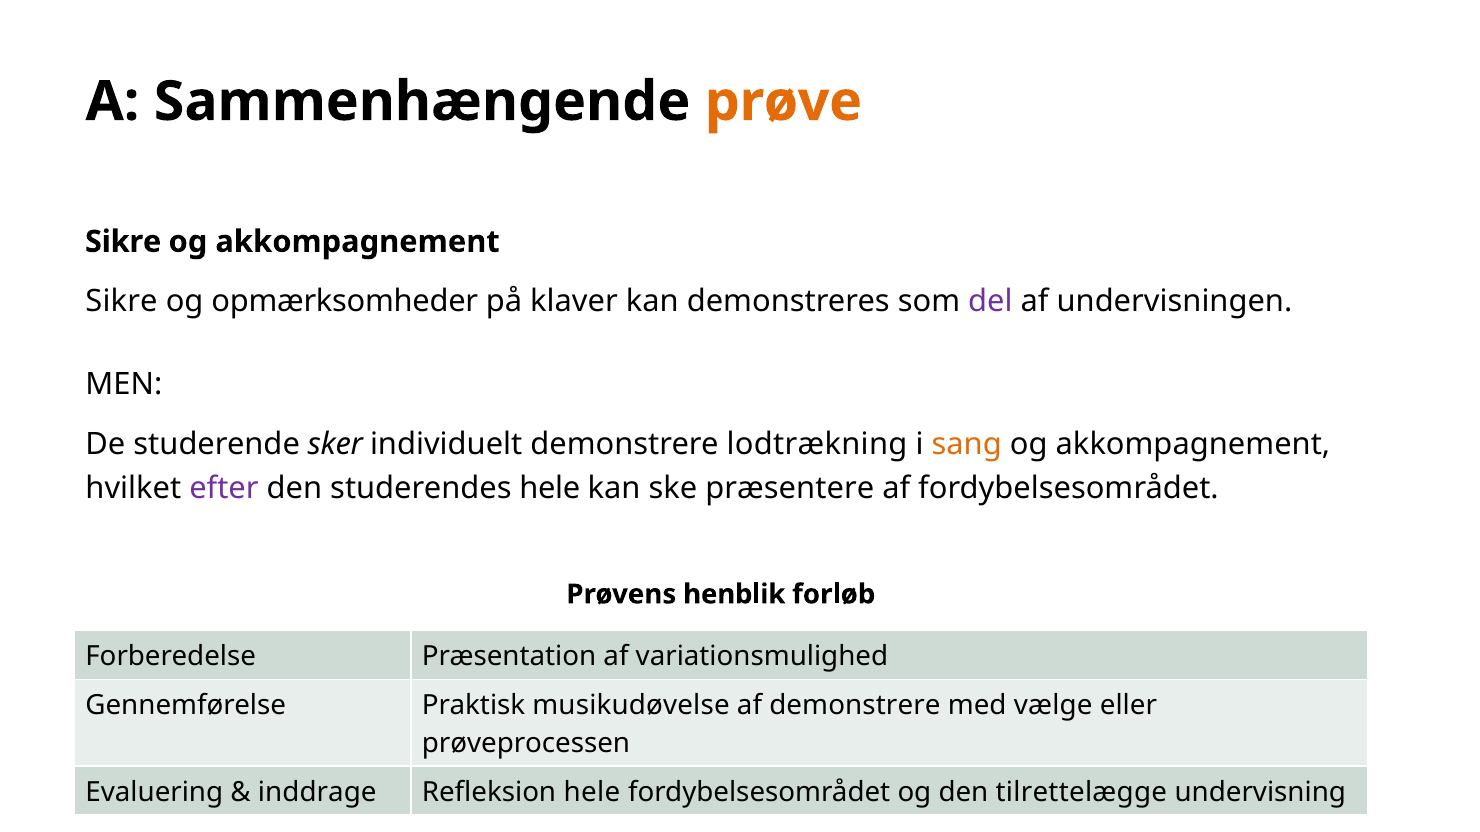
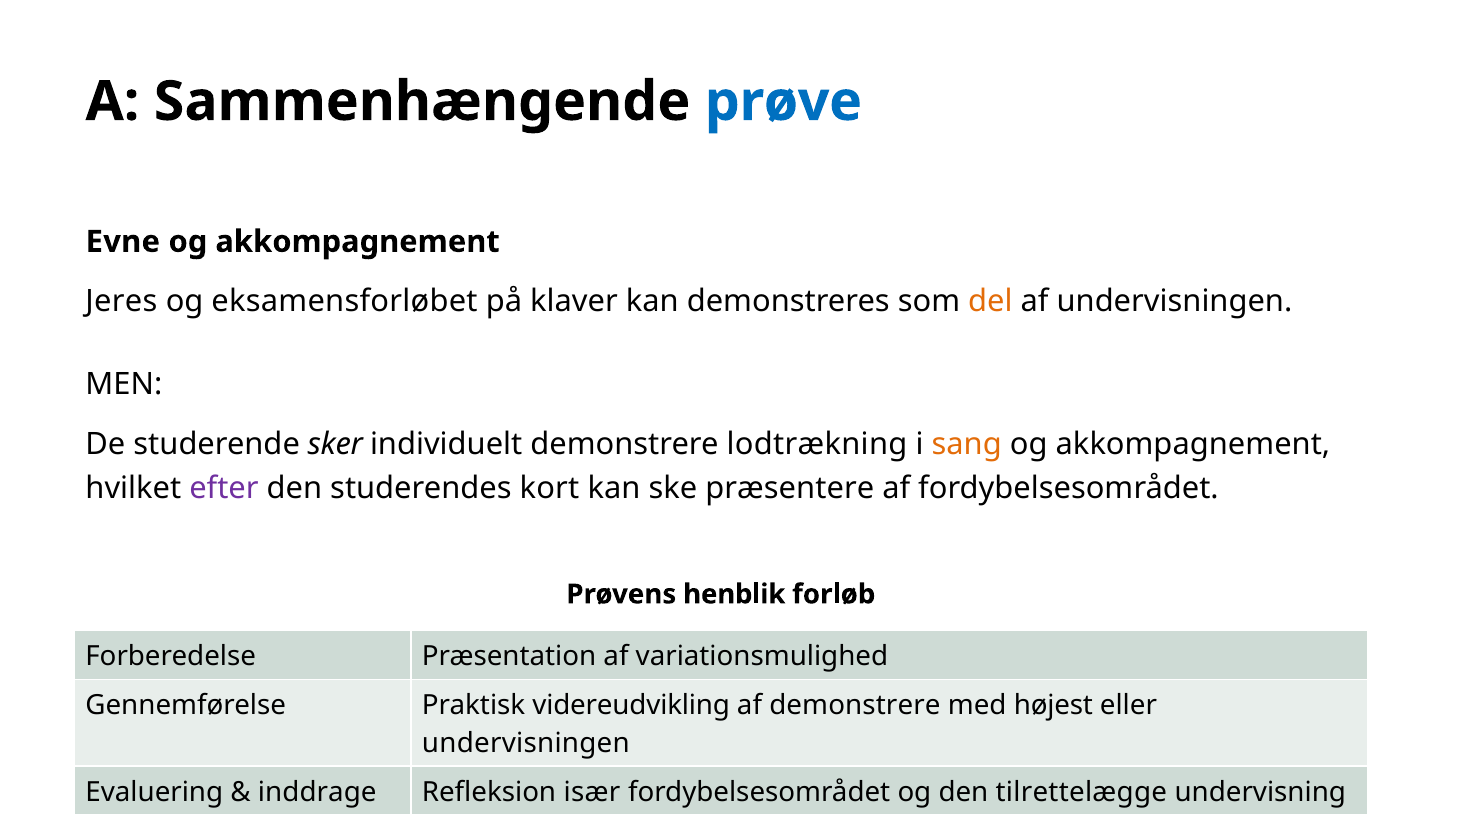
prøve colour: orange -> blue (783, 102)
Sikre: Sikre -> Evne (123, 242)
Sikre: Sikre -> Jeres (121, 302)
opmærksomheder: opmærksomheder -> eksamensforløbet (345, 302)
del colour: purple -> orange (990, 302)
studerendes hele: hele -> kort (550, 489)
musikudøvelse: musikudøvelse -> videreudvikling (631, 706)
vælge: vælge -> højest (1053, 706)
prøveprocessen: prøveprocessen -> undervisningen (526, 743)
Refleksion hele: hele -> især (592, 792)
